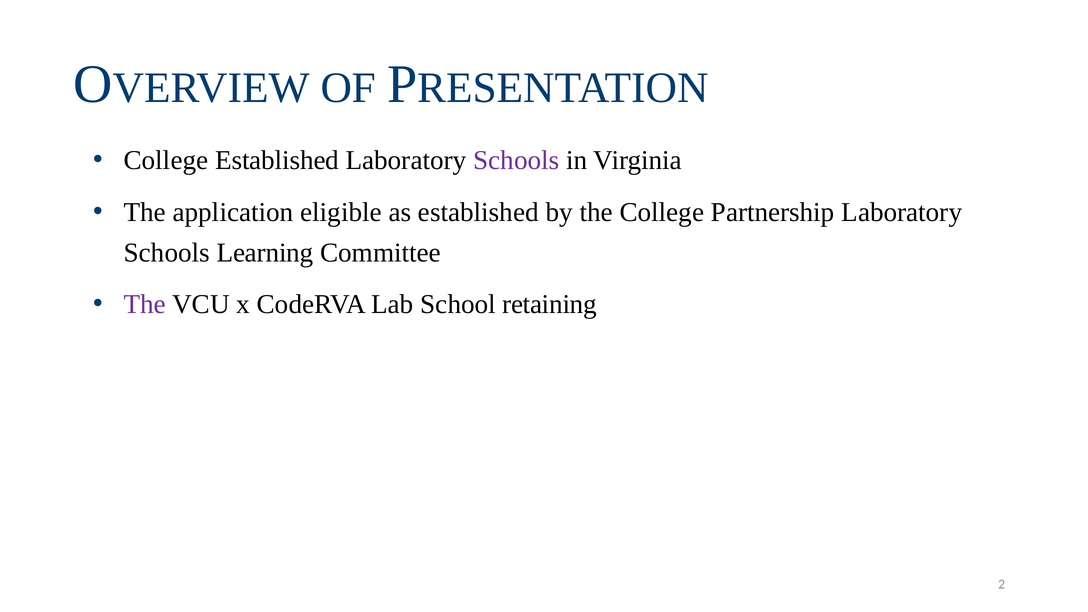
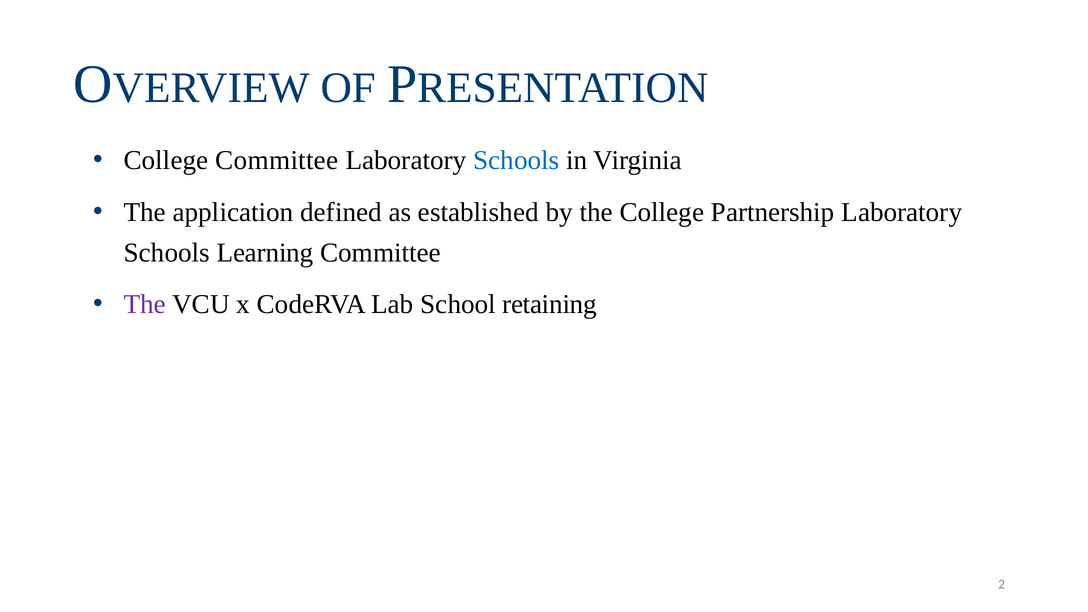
College Established: Established -> Committee (277, 160)
Schools colour: purple -> blue (516, 160)
eligible: eligible -> defined (341, 212)
